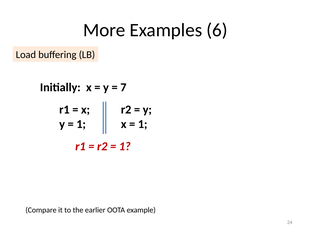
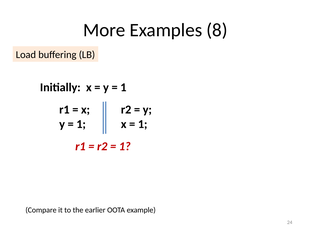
6: 6 -> 8 (217, 30)
7: 7 -> 1 (123, 88)
